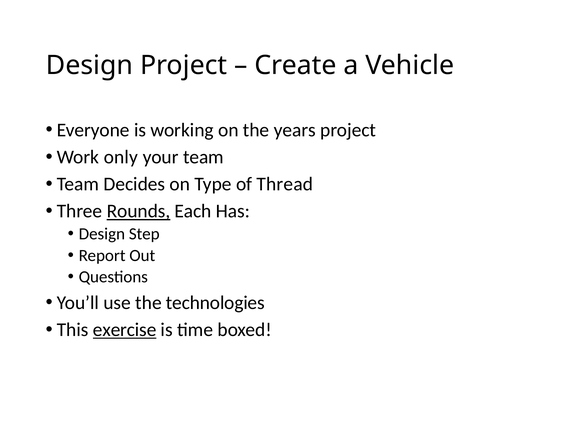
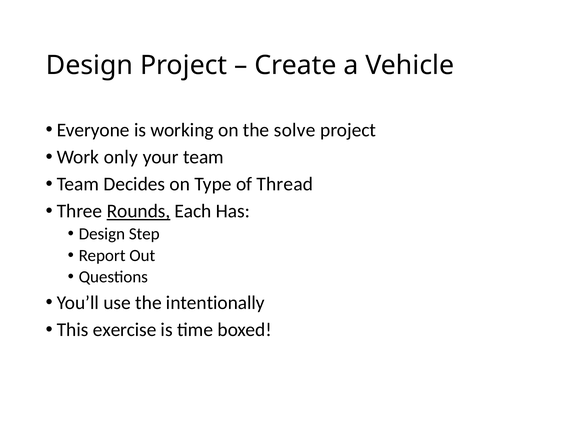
years: years -> solve (295, 130)
technologies: technologies -> intentionally (215, 302)
exercise underline: present -> none (125, 329)
